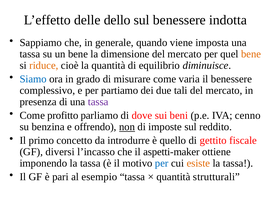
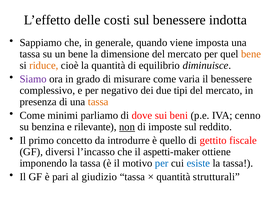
dello: dello -> costi (117, 20)
Siamo colour: blue -> purple (33, 79)
partiamo: partiamo -> negativo (120, 90)
tali: tali -> tipi (181, 90)
tassa colour: purple -> orange (98, 102)
profitto: profitto -> minimi (63, 115)
offrendo: offrendo -> rilevante (95, 127)
esiste colour: orange -> blue (198, 163)
esempio: esempio -> giudizio (99, 177)
